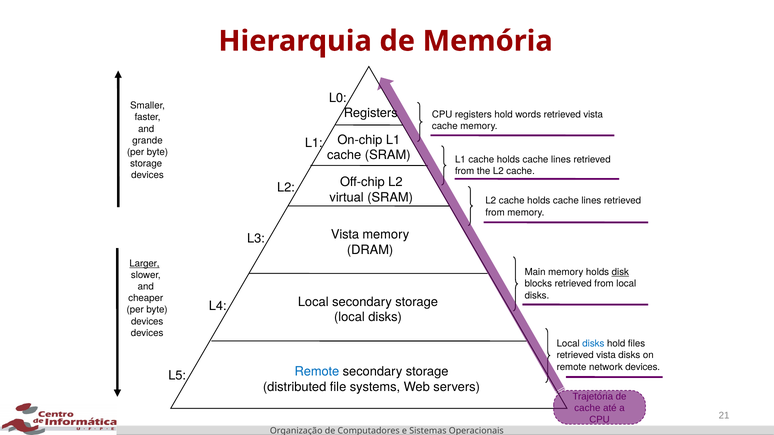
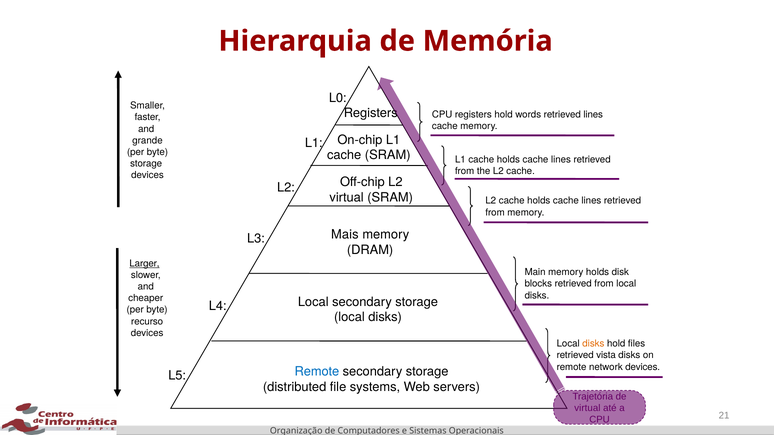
vista: vista -> lines (593, 115)
Vista: Vista -> Mais (345, 235)
disk underline: present -> none (620, 272)
devices: devices -> recurso (147, 322)
disks colour: blue -> orange (593, 344)
cache: cache -> virtual (587, 408)
